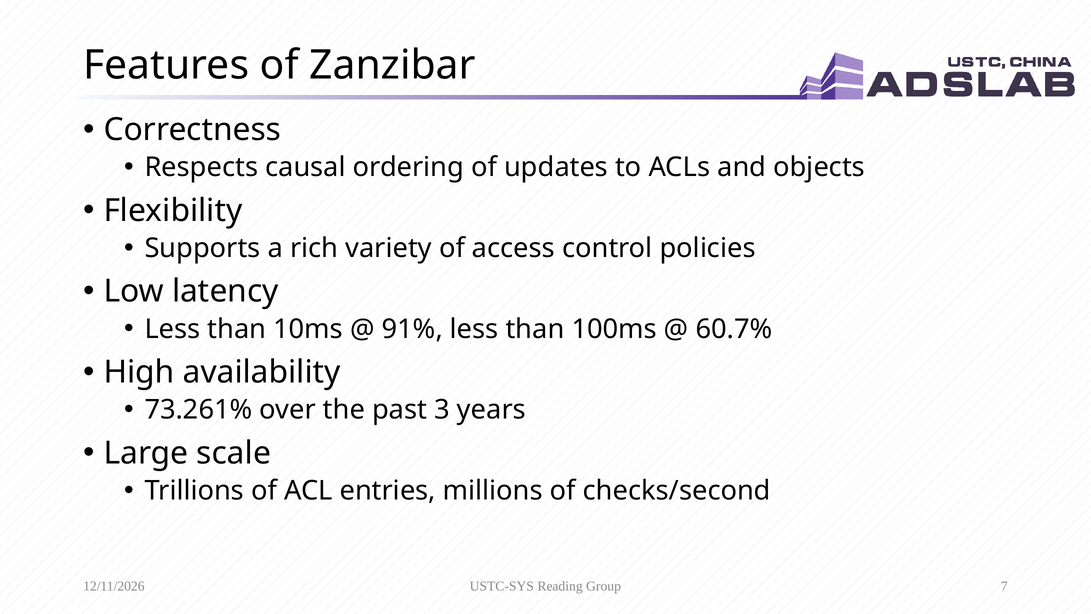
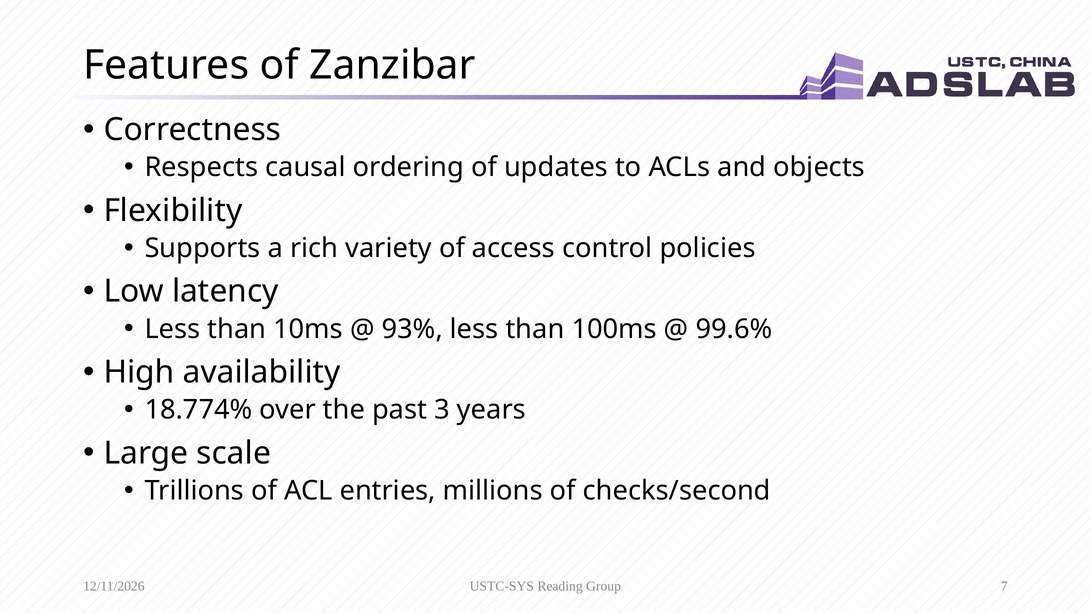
91%: 91% -> 93% (412, 329)
60.7%: 60.7% -> 99.6% (734, 329)
73.261%: 73.261% -> 18.774% (198, 410)
